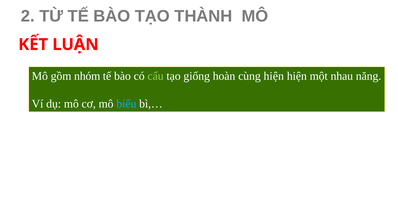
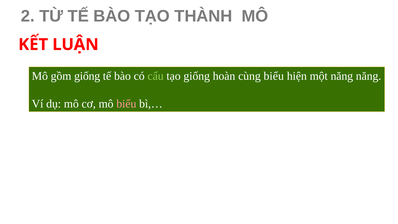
gồm nhóm: nhóm -> giống (87, 76)
cùng hiện: hiện -> biểu (274, 76)
một nhau: nhau -> năng (342, 76)
biểu colour: light blue -> pink (126, 104)
